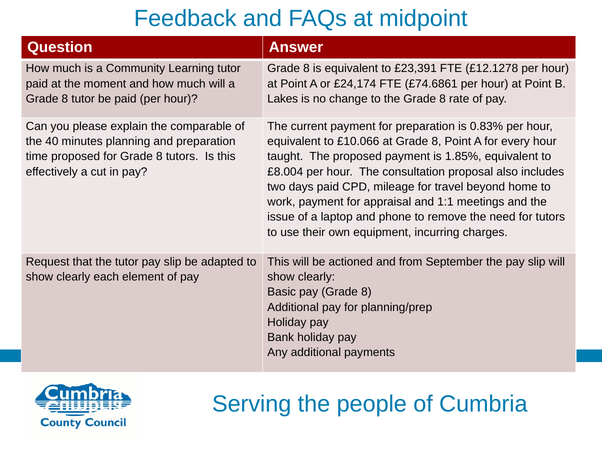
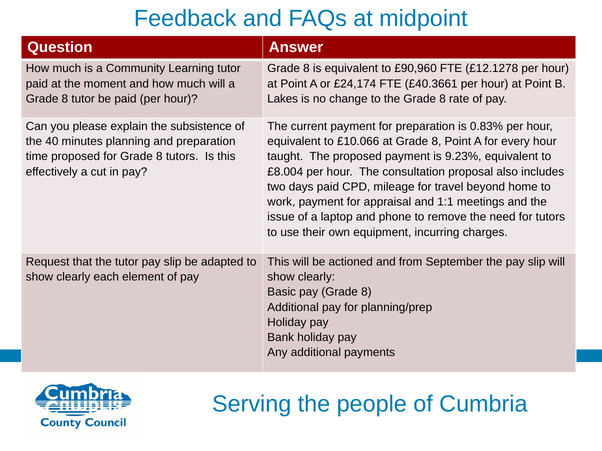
£23,391: £23,391 -> £90,960 (416, 69)
£74.6861: £74.6861 -> £40.3661 (431, 84)
comparable: comparable -> subsistence (201, 127)
1.85%: 1.85% -> 9.23% (463, 157)
